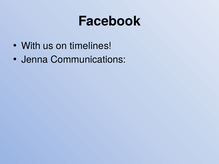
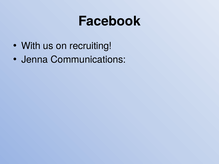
timelines: timelines -> recruiting (91, 46)
